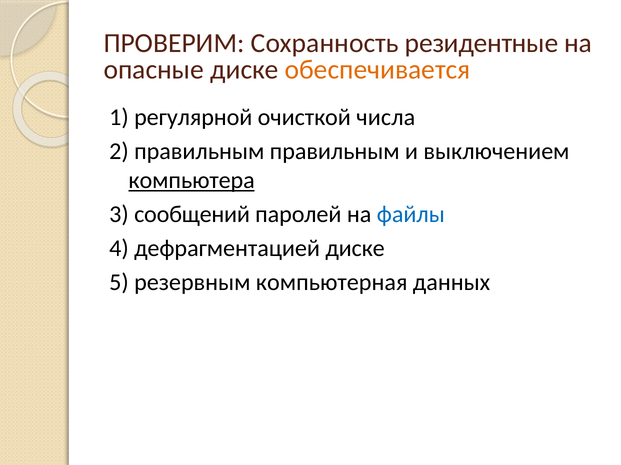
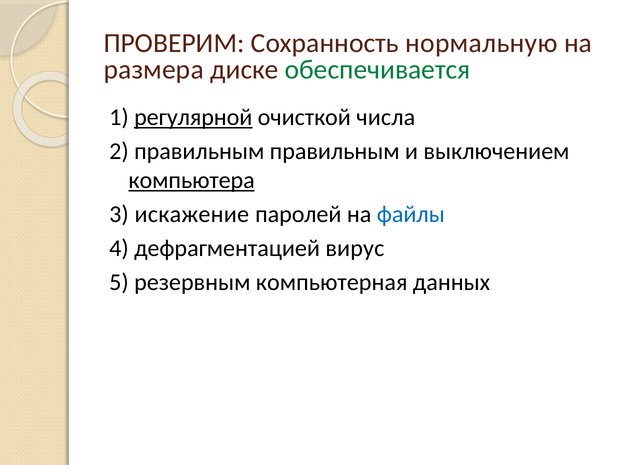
резидентные: резидентные -> нормальную (481, 43)
опасные: опасные -> размера (154, 70)
обеспечивается colour: orange -> green (378, 70)
регулярной underline: none -> present (193, 118)
сообщений: сообщений -> искажение (192, 215)
дефрагментацией диске: диске -> вирус (355, 249)
